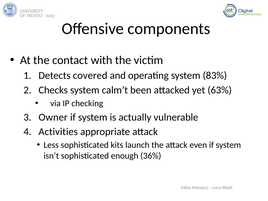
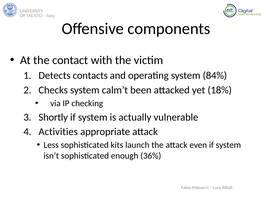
covered: covered -> contacts (90, 76)
83%: 83% -> 84% (215, 76)
63%: 63% -> 18% (220, 90)
Owner: Owner -> Shortly (53, 117)
